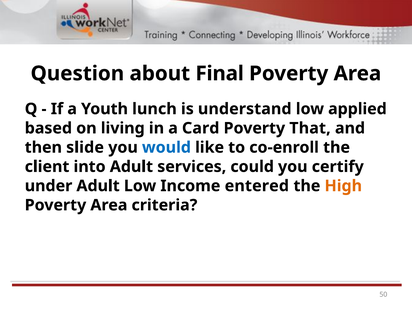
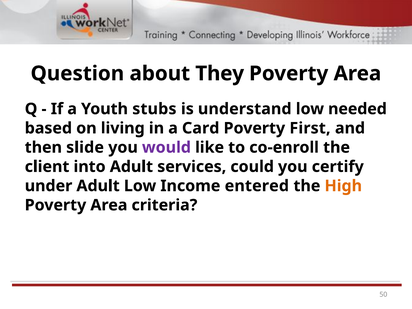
Final: Final -> They (220, 74)
lunch: lunch -> stubs (154, 109)
applied: applied -> needed (357, 109)
That: That -> First (310, 128)
would colour: blue -> purple (166, 147)
